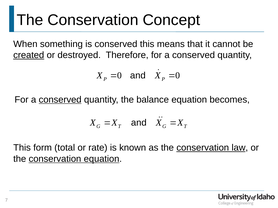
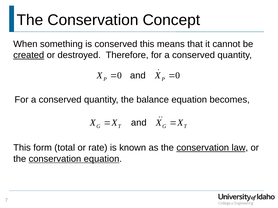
conserved underline: present -> none (60, 100)
